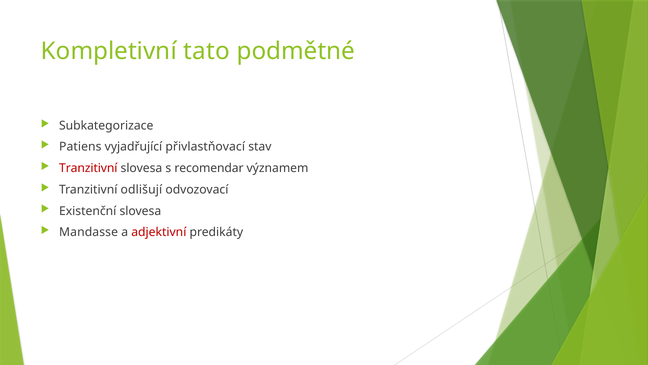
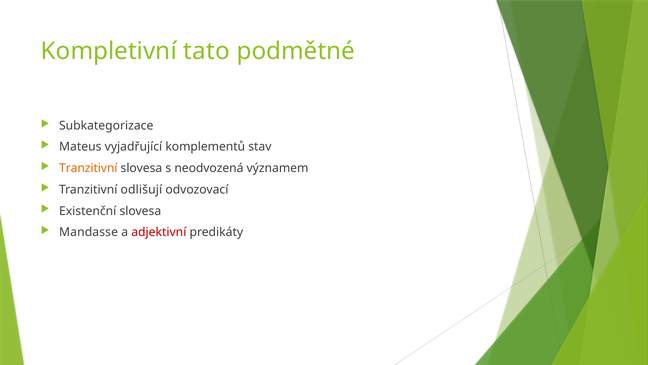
Patiens: Patiens -> Mateus (80, 147)
přivlastňovací: přivlastňovací -> komplementů (205, 147)
Tranzitivní colour: red -> orange (88, 168)
recomendar: recomendar -> neodvozená (209, 168)
